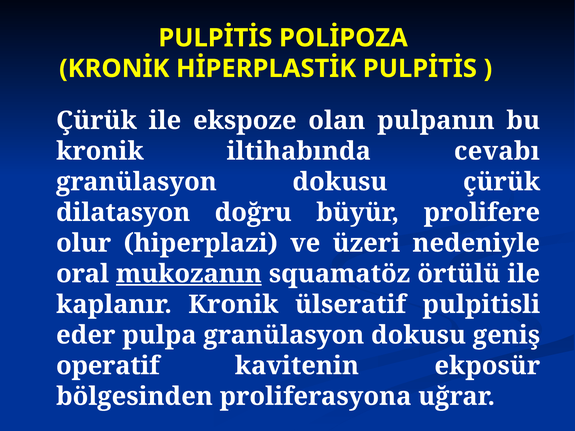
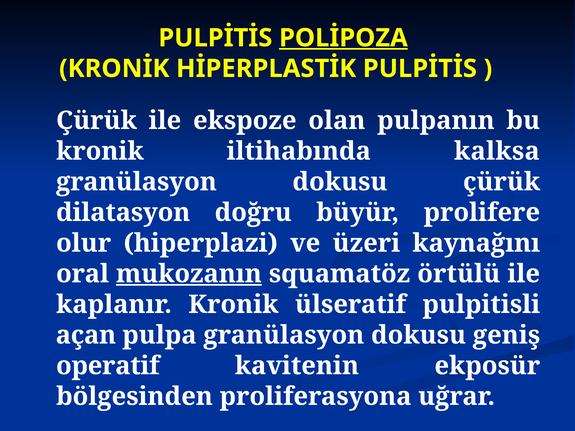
POLİPOZA underline: none -> present (343, 38)
cevabı: cevabı -> kalksa (497, 151)
nedeniyle: nedeniyle -> kaynağını (476, 243)
eder: eder -> açan (86, 335)
